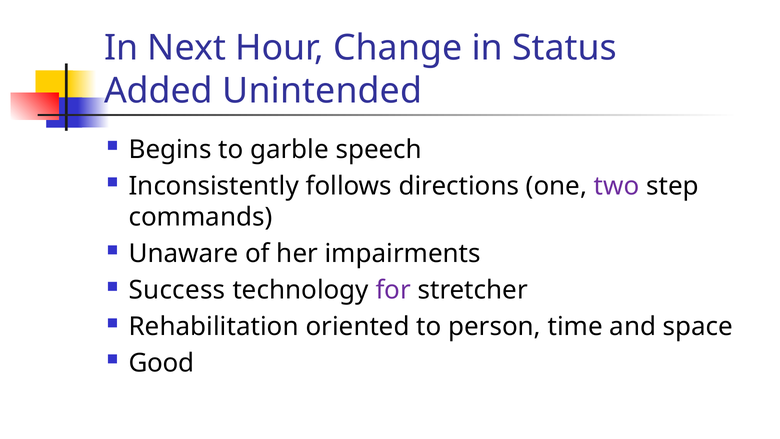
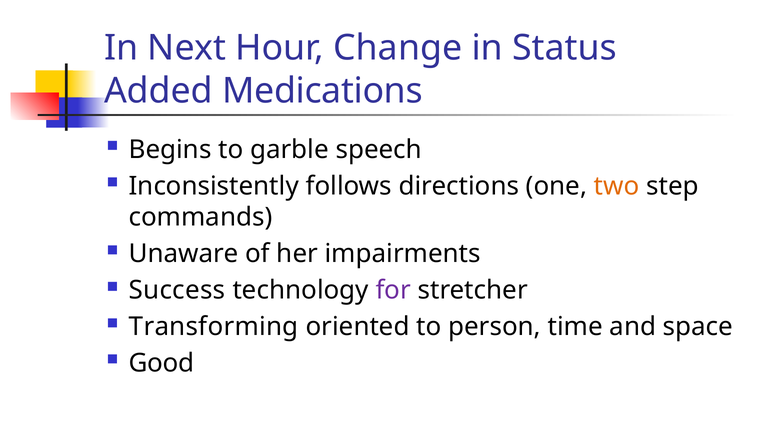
Unintended: Unintended -> Medications (322, 91)
two colour: purple -> orange (617, 186)
Rehabilitation: Rehabilitation -> Transforming (214, 326)
